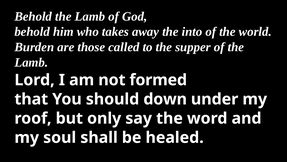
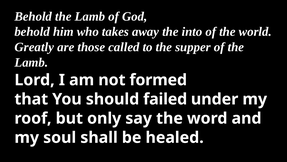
Burden: Burden -> Greatly (34, 47)
down: down -> failed (165, 99)
